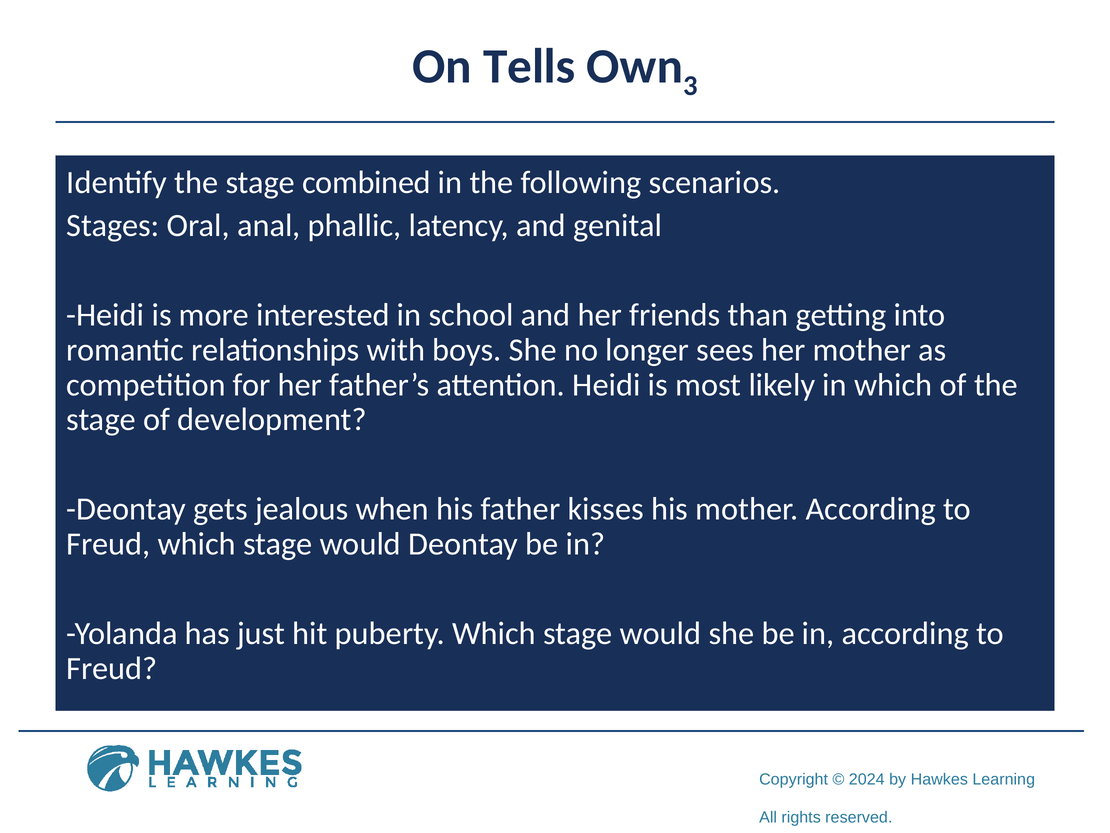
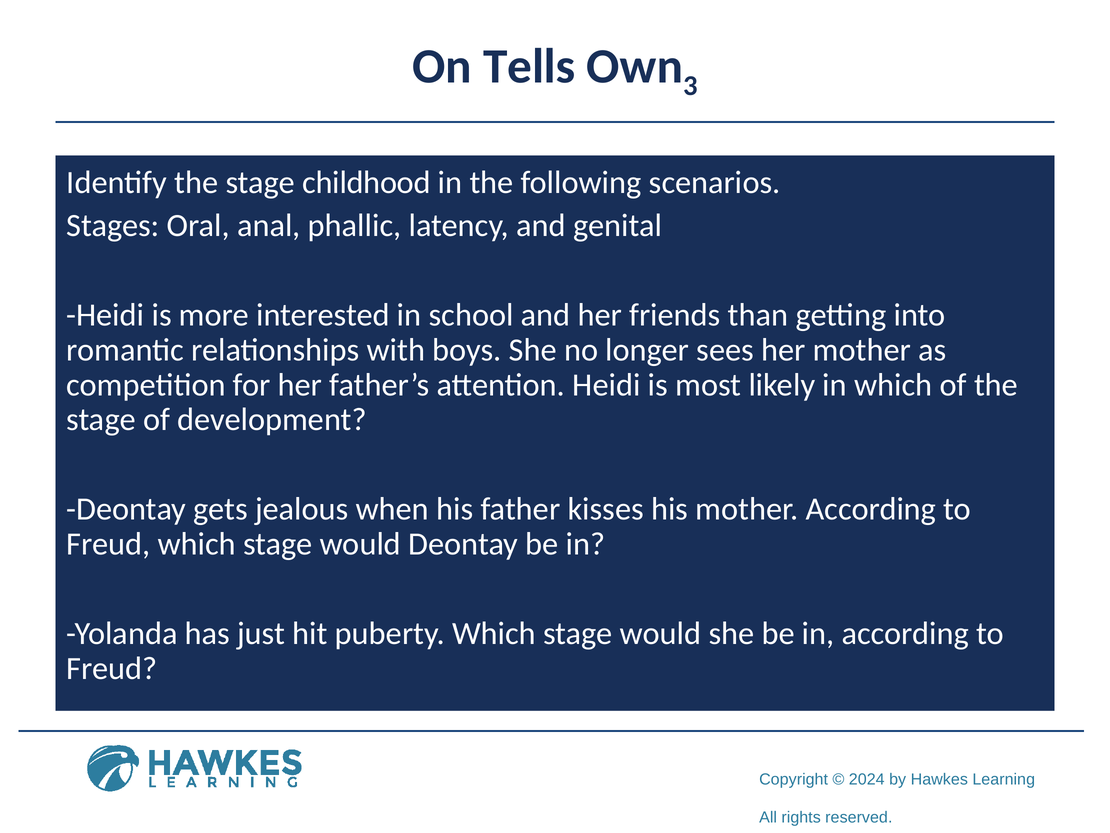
combined: combined -> childhood (366, 183)
